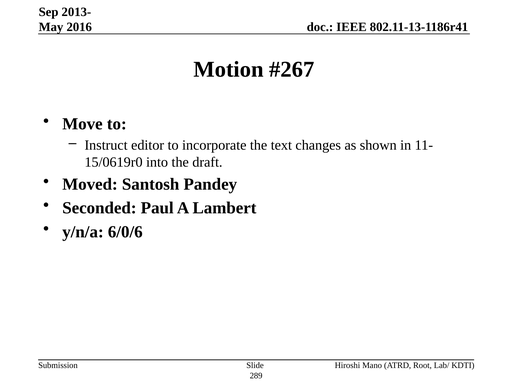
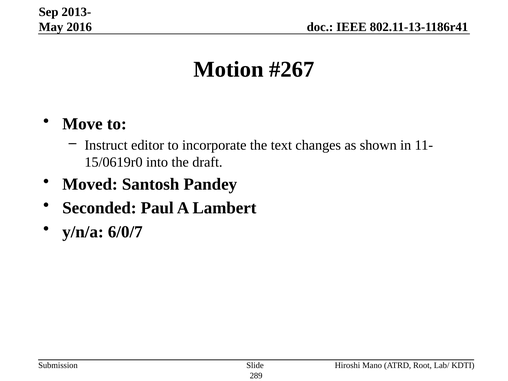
6/0/6: 6/0/6 -> 6/0/7 (125, 232)
